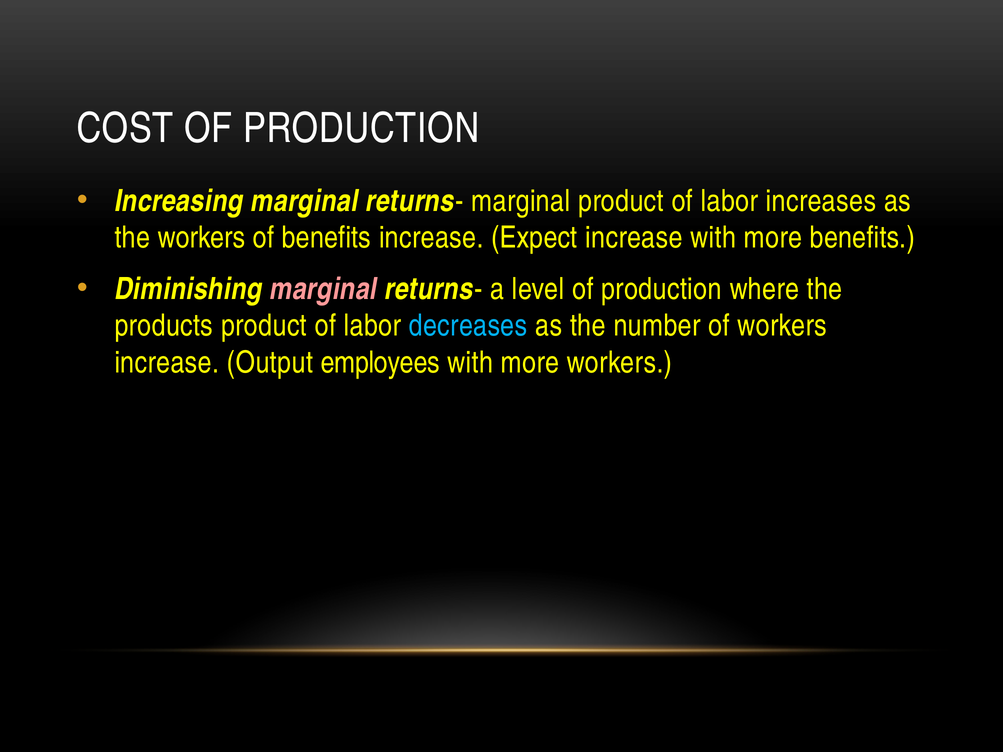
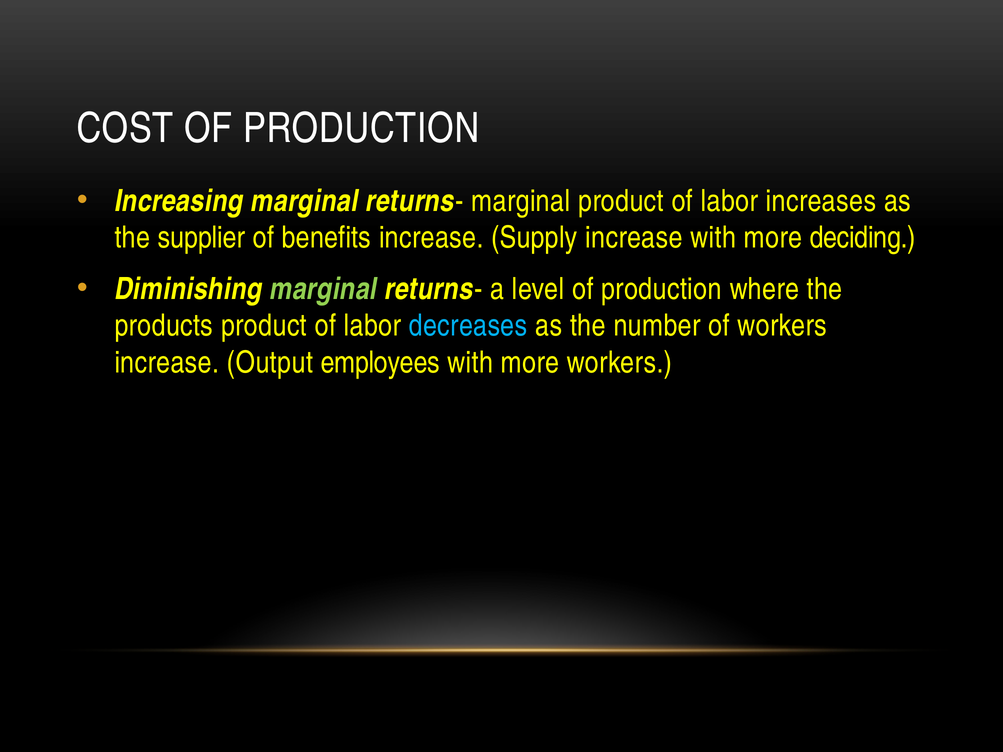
the workers: workers -> supplier (202, 238)
Expect: Expect -> Supply (534, 238)
more benefits: benefits -> deciding (863, 238)
marginal colour: pink -> light green (323, 289)
